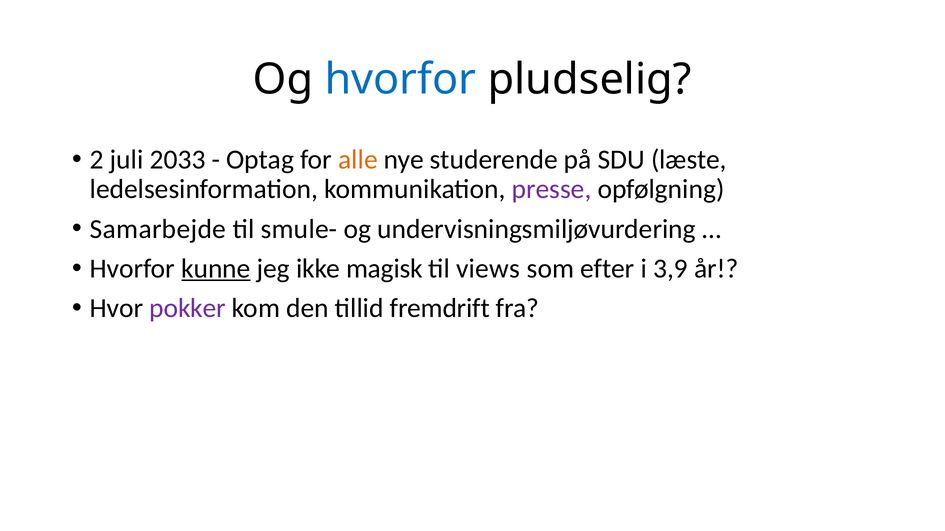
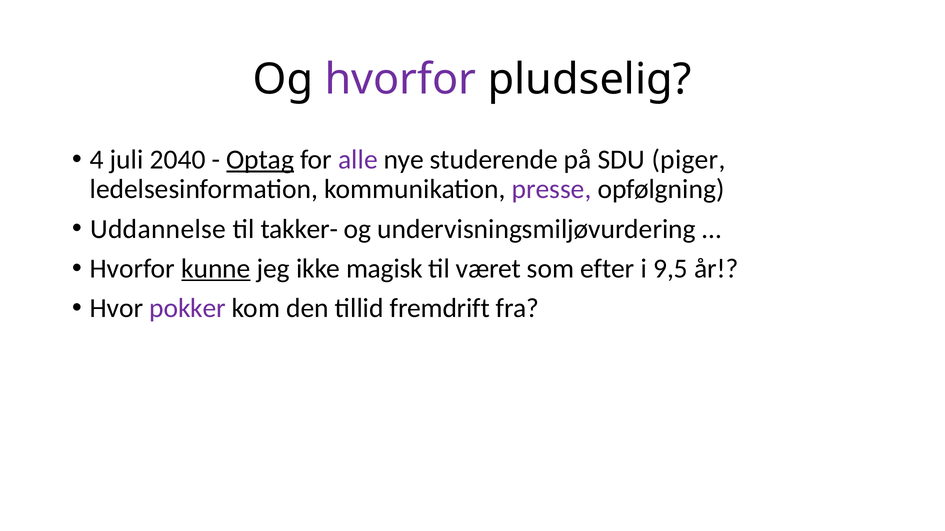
hvorfor colour: blue -> purple (400, 79)
2: 2 -> 4 (97, 160)
2033: 2033 -> 2040 (178, 160)
Optag underline: none -> present (260, 160)
alle colour: orange -> purple (358, 160)
læste: læste -> piger (689, 160)
Samarbejde: Samarbejde -> Uddannelse (158, 229)
smule-: smule- -> takker- (299, 229)
views: views -> været (488, 269)
3,9: 3,9 -> 9,5 (670, 269)
